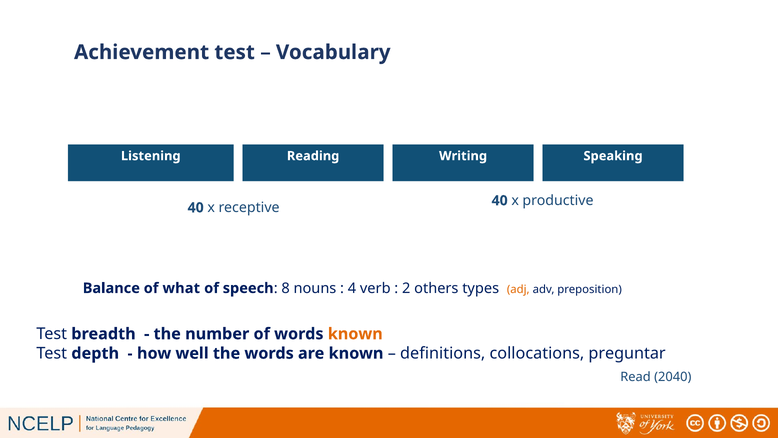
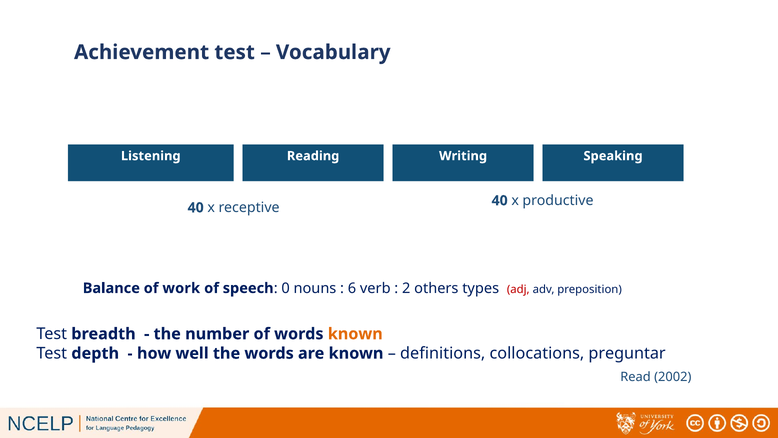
what: what -> work (181, 288)
8: 8 -> 0 (286, 288)
4: 4 -> 6 (352, 288)
adj colour: orange -> red (518, 289)
2040: 2040 -> 2002 (673, 377)
